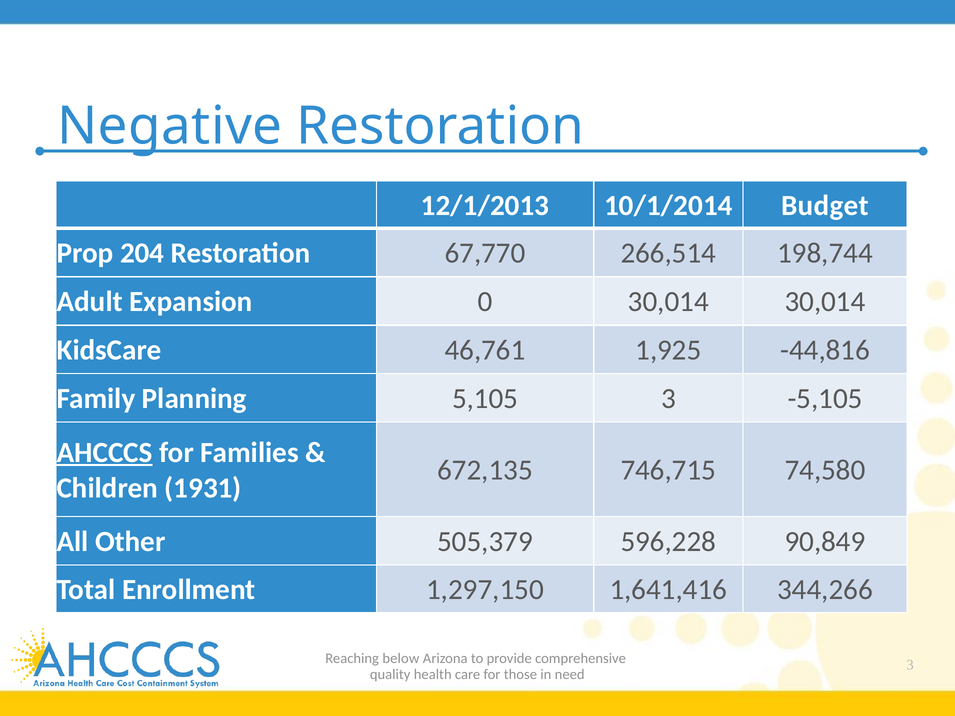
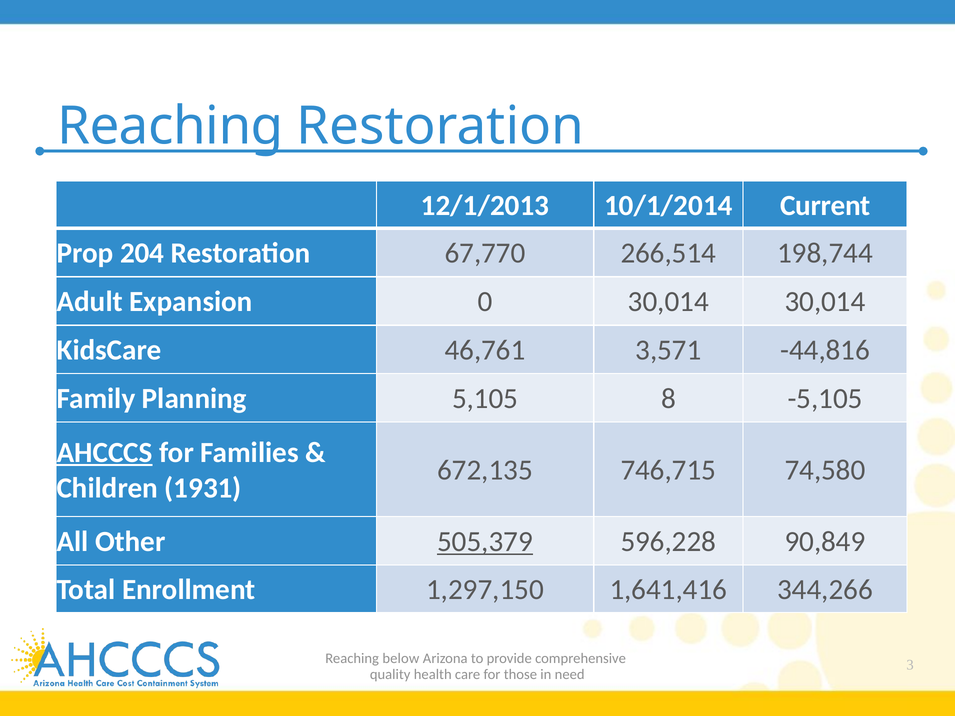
Negative: Negative -> Reaching (170, 126)
Budget: Budget -> Current (825, 205)
1,925: 1,925 -> 3,571 (668, 350)
5,105 3: 3 -> 8 (669, 399)
505,379 underline: none -> present (485, 542)
